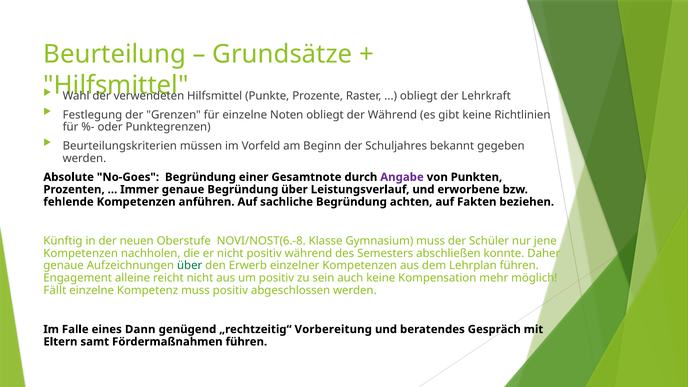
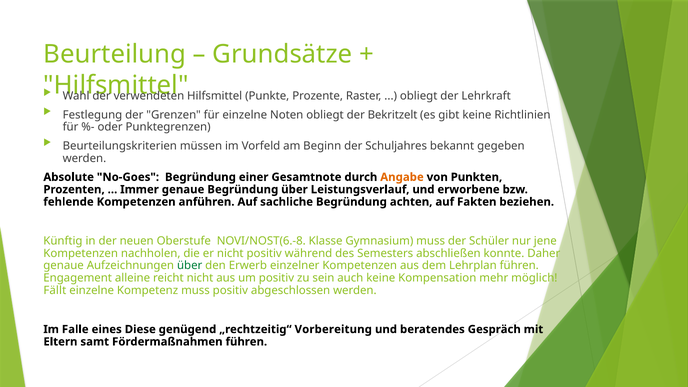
der Während: Während -> Bekritzelt (393, 115)
Angabe colour: purple -> orange (402, 177)
Dann: Dann -> Diese (140, 329)
